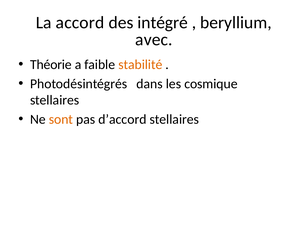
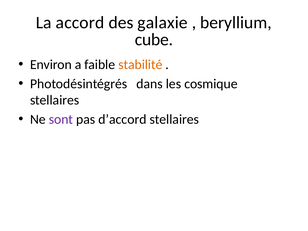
intégré: intégré -> galaxie (163, 23)
avec: avec -> cube (154, 40)
Théorie: Théorie -> Environ (51, 65)
sont colour: orange -> purple (61, 119)
